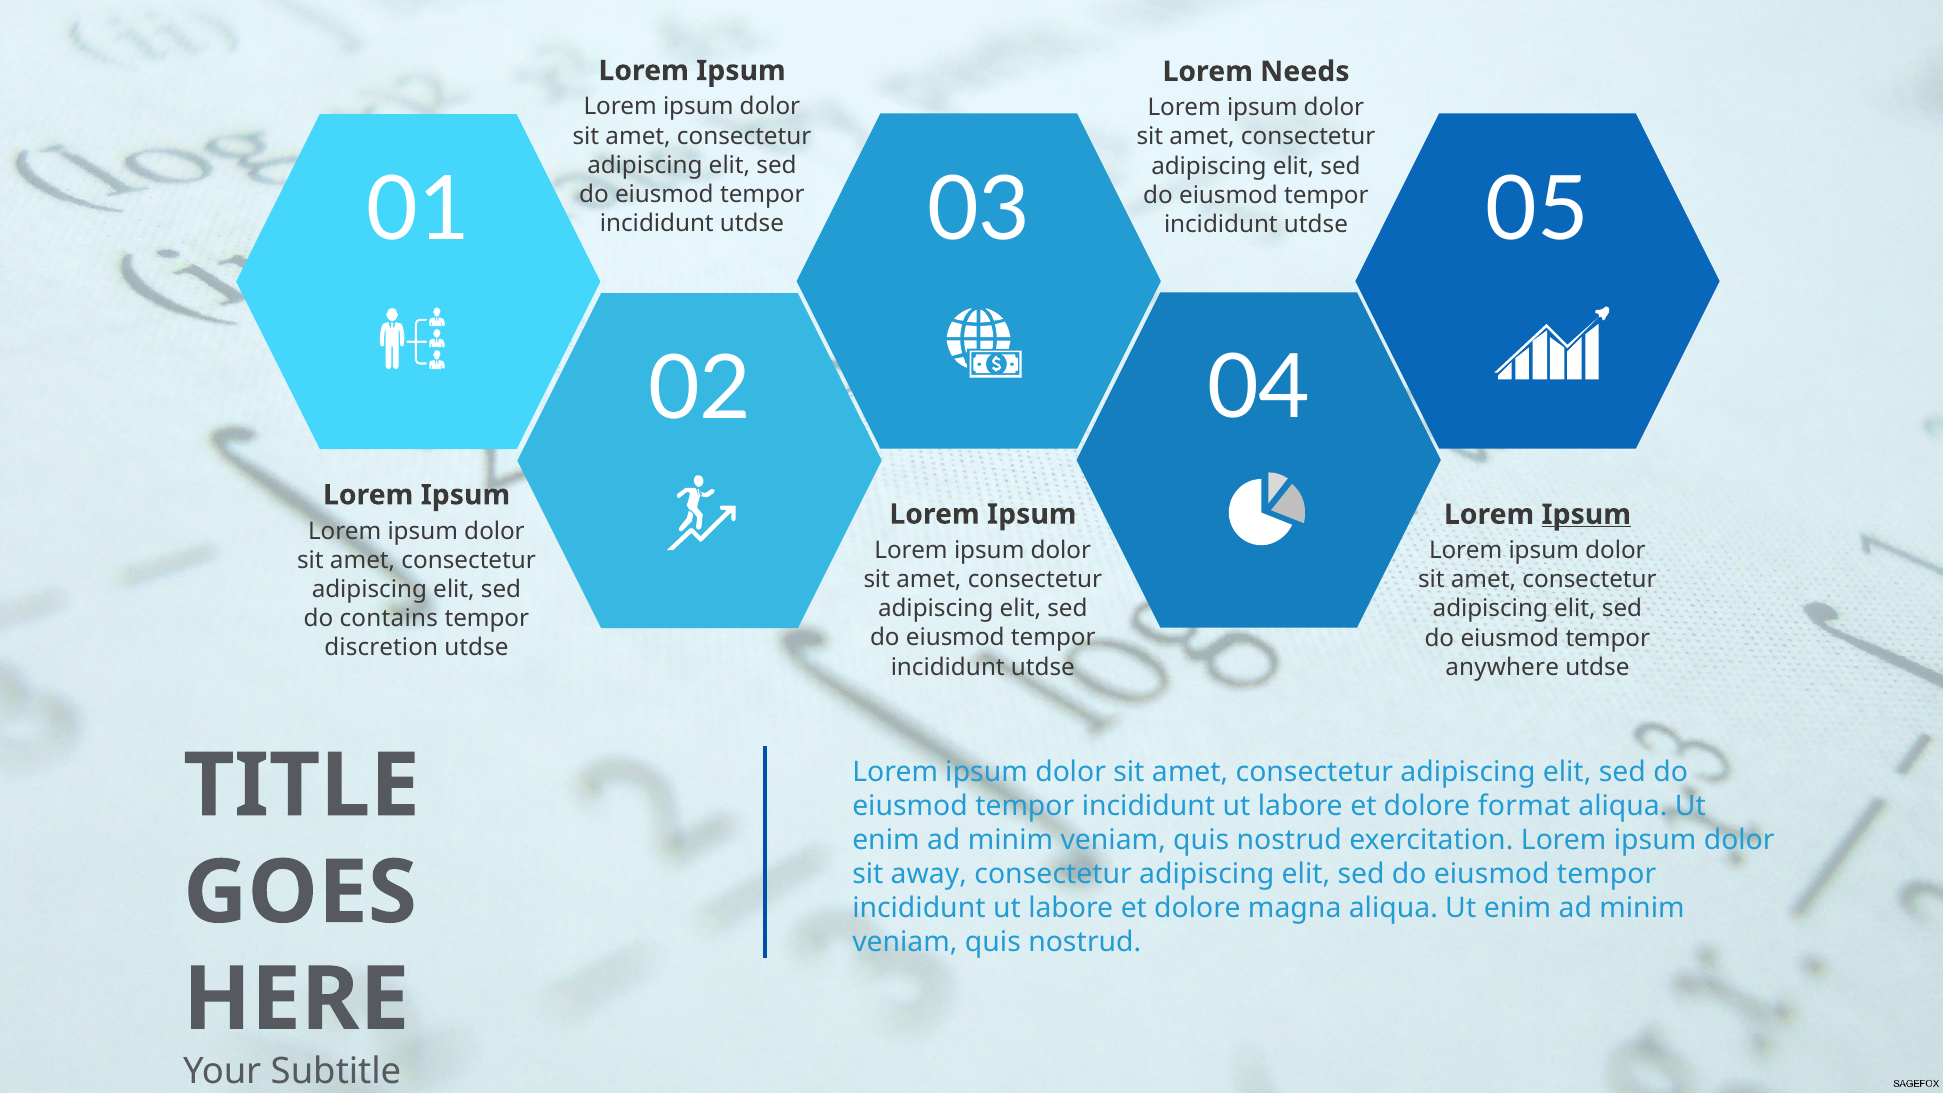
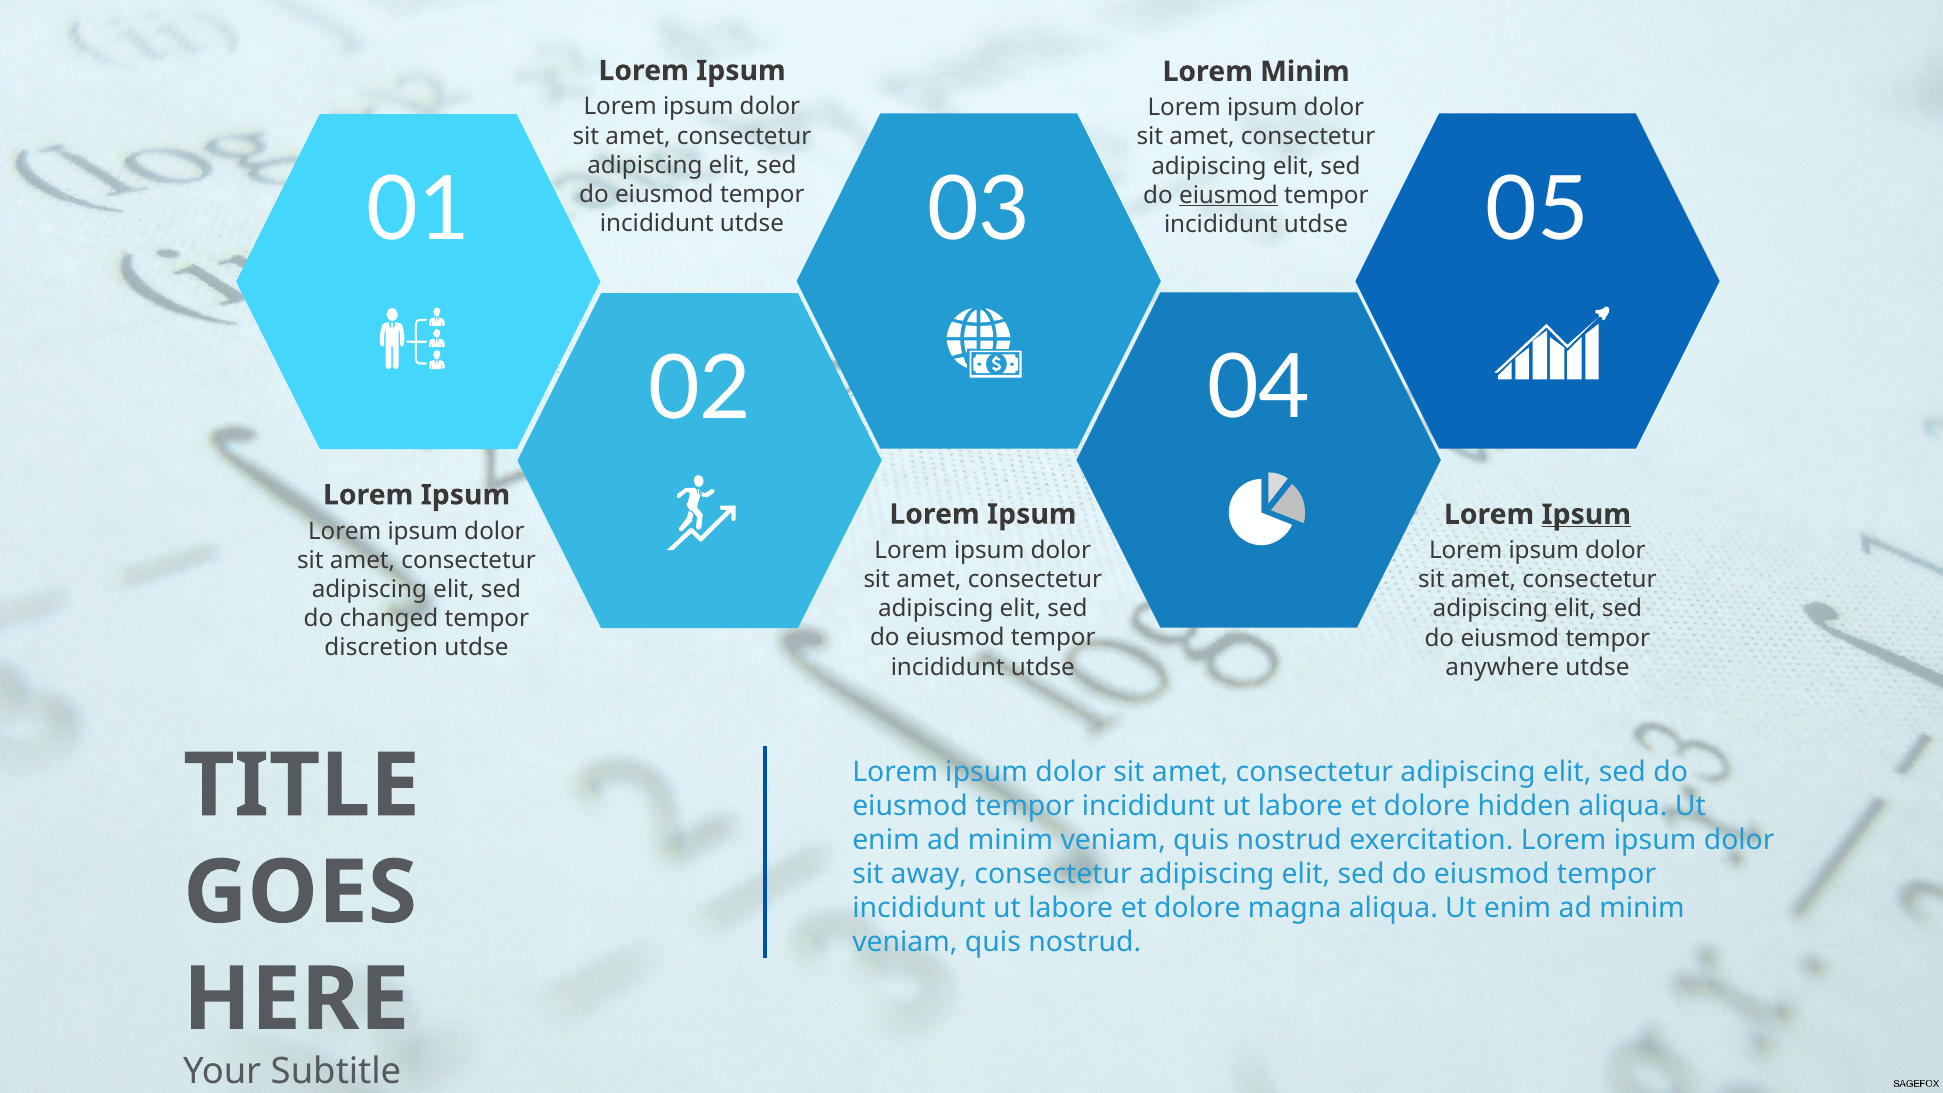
Lorem Needs: Needs -> Minim (1305, 72)
eiusmod underline: none -> present (1228, 195)
contains: contains -> changed (389, 619)
format: format -> hidden (1524, 806)
